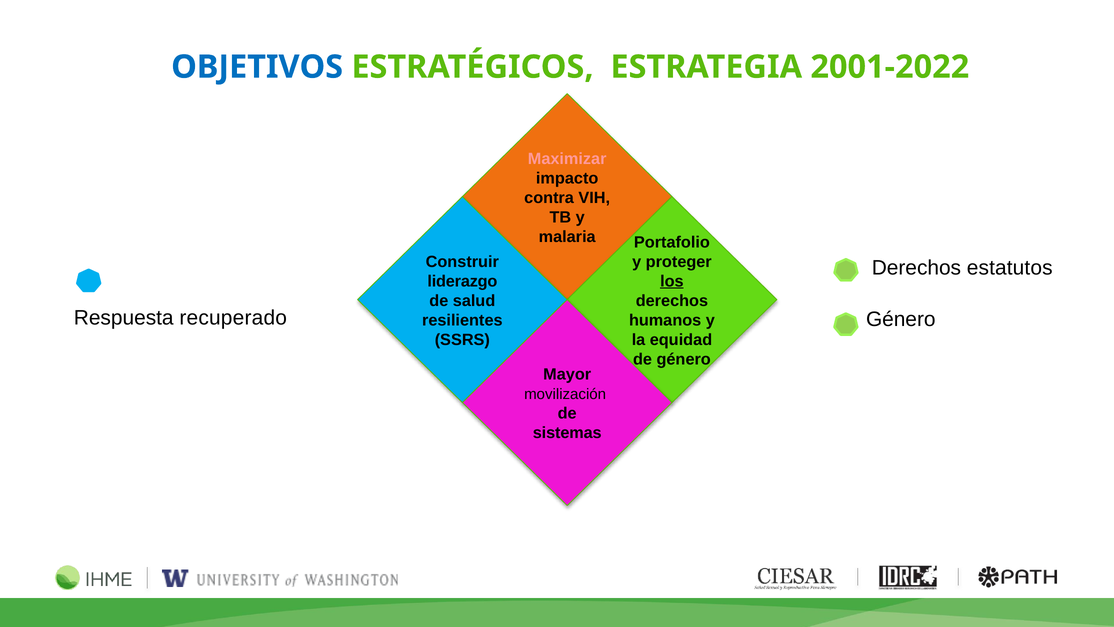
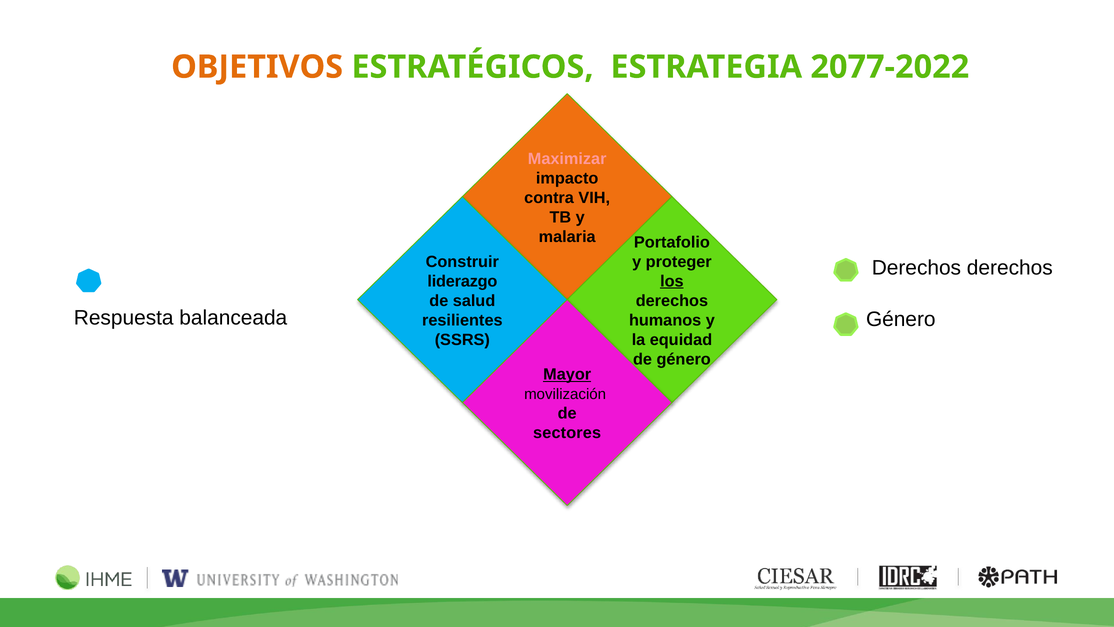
OBJETIVOS colour: blue -> orange (257, 67)
2001-2022: 2001-2022 -> 2077-2022 (890, 67)
Derechos estatutos: estatutos -> derechos (1010, 268)
recuperado: recuperado -> balanceada (233, 318)
Mayor underline: none -> present (567, 374)
sistemas: sistemas -> sectores (567, 433)
